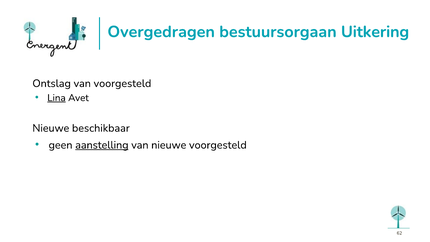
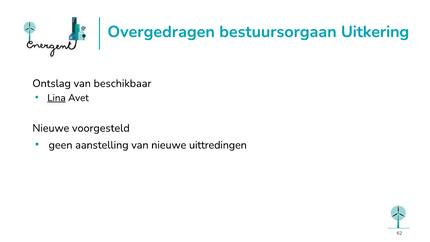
van voorgesteld: voorgesteld -> beschikbaar (122, 83)
beschikbaar: beschikbaar -> voorgesteld (101, 128)
aanstelling underline: present -> none (102, 145)
nieuwe voorgesteld: voorgesteld -> uittredingen (218, 145)
